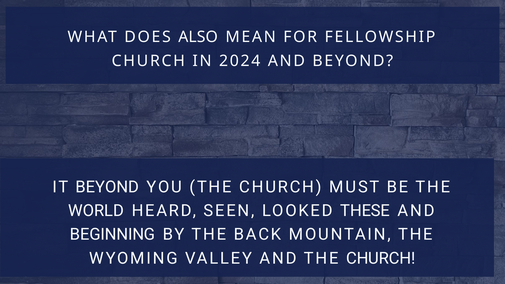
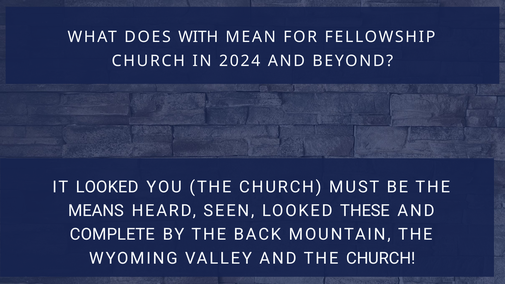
ALSO: ALSO -> WITH (198, 37)
IT BEYOND: BEYOND -> LOOKED (107, 187)
WORLD: WORLD -> MEANS (96, 211)
BEGINNING: BEGINNING -> COMPLETE (112, 235)
